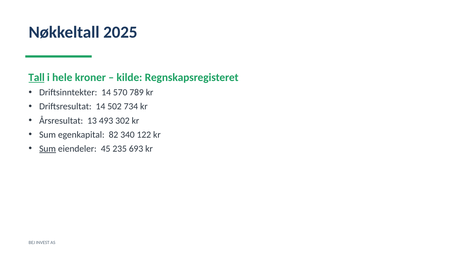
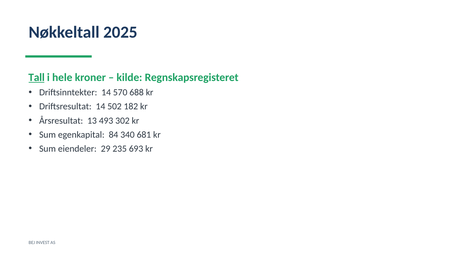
789: 789 -> 688 (137, 93)
734: 734 -> 182 (131, 107)
82: 82 -> 84 (114, 135)
122: 122 -> 681 (144, 135)
Sum underline: present -> none (48, 149)
45: 45 -> 29 (106, 149)
